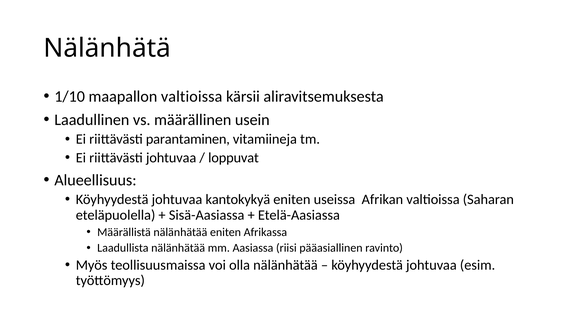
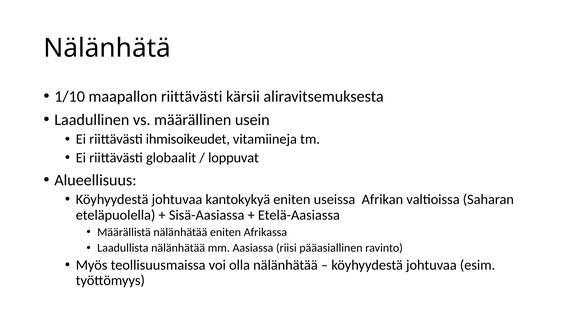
maapallon valtioissa: valtioissa -> riittävästi (192, 96)
parantaminen: parantaminen -> ihmisoikeudet (188, 139)
riittävästi johtuvaa: johtuvaa -> globaalit (171, 158)
